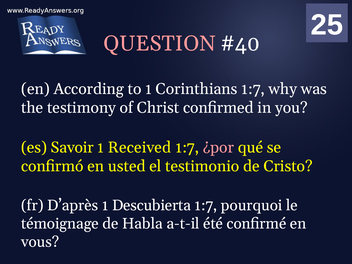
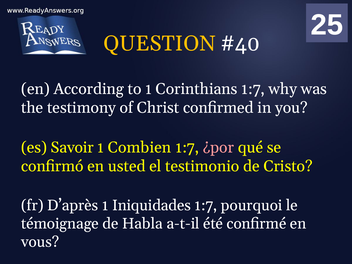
QUESTION colour: pink -> yellow (160, 43)
Received: Received -> Combien (140, 147)
Descubierta: Descubierta -> Iniquidades (151, 205)
